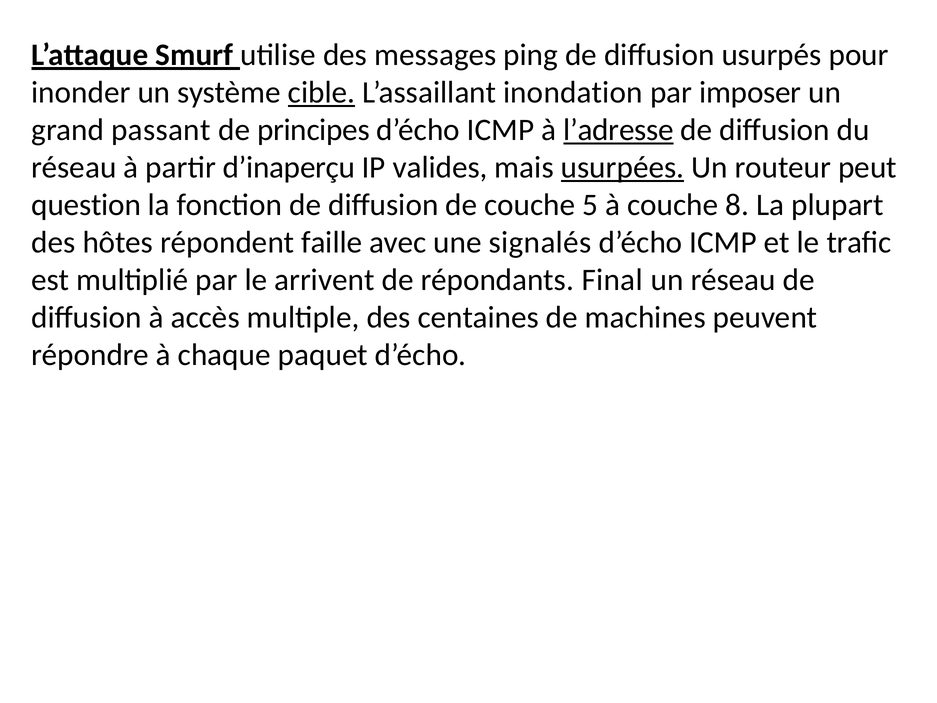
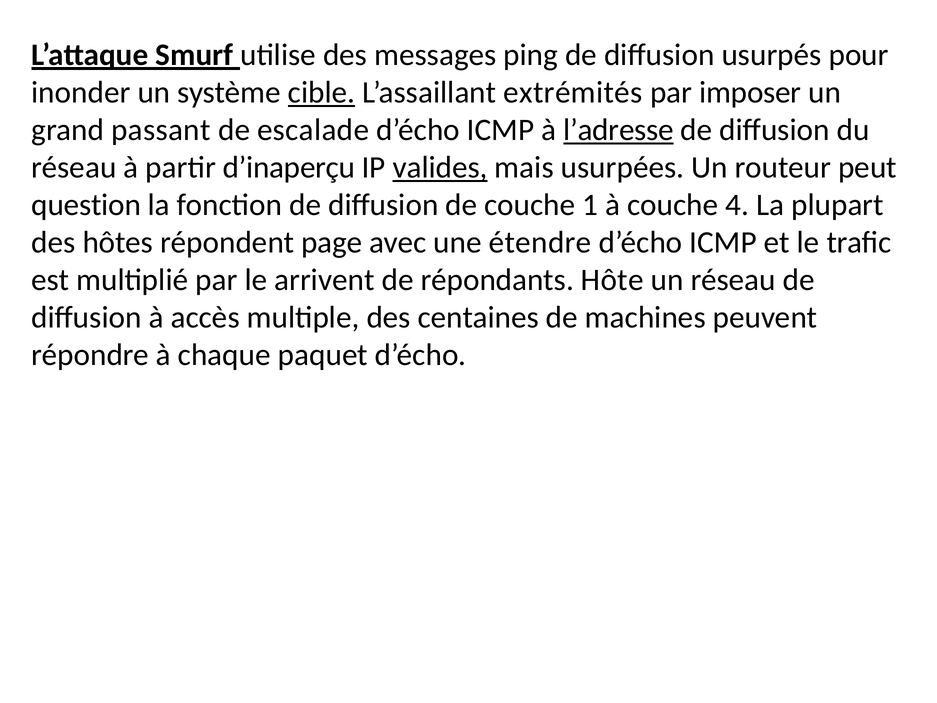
inondation: inondation -> extrémités (573, 92)
principes: principes -> escalade (313, 130)
valides underline: none -> present (440, 167)
usurpées underline: present -> none (623, 167)
5: 5 -> 1 (590, 205)
8: 8 -> 4 (737, 205)
faille: faille -> page (332, 242)
signalés: signalés -> étendre (540, 242)
Final: Final -> Hôte (612, 280)
